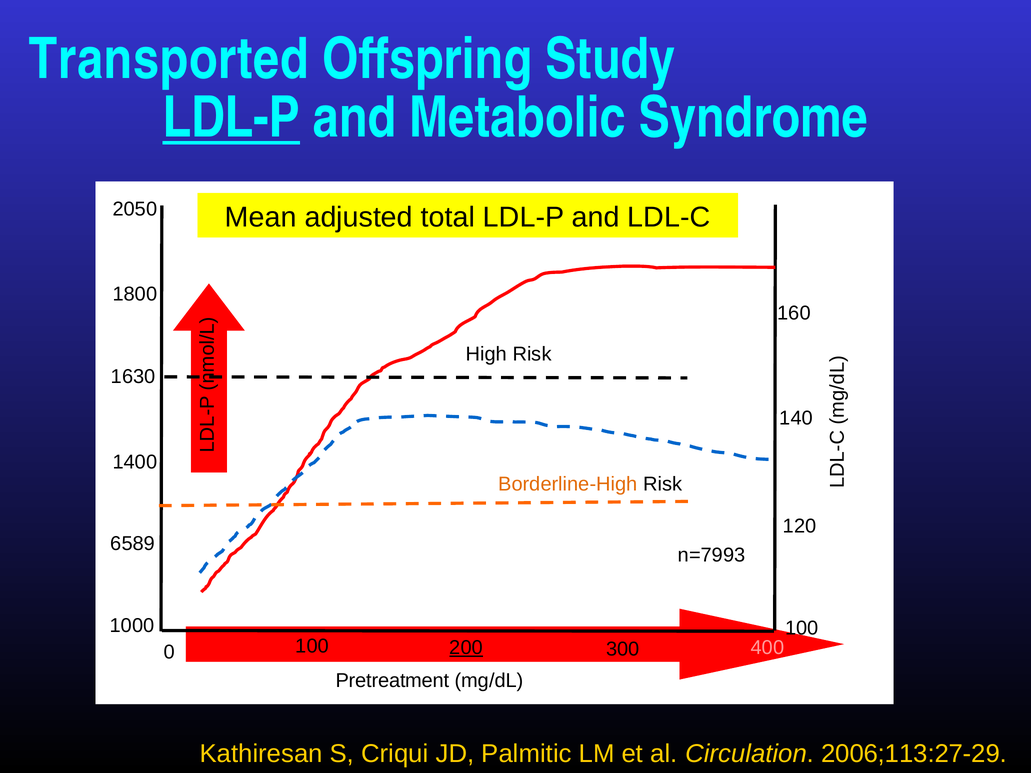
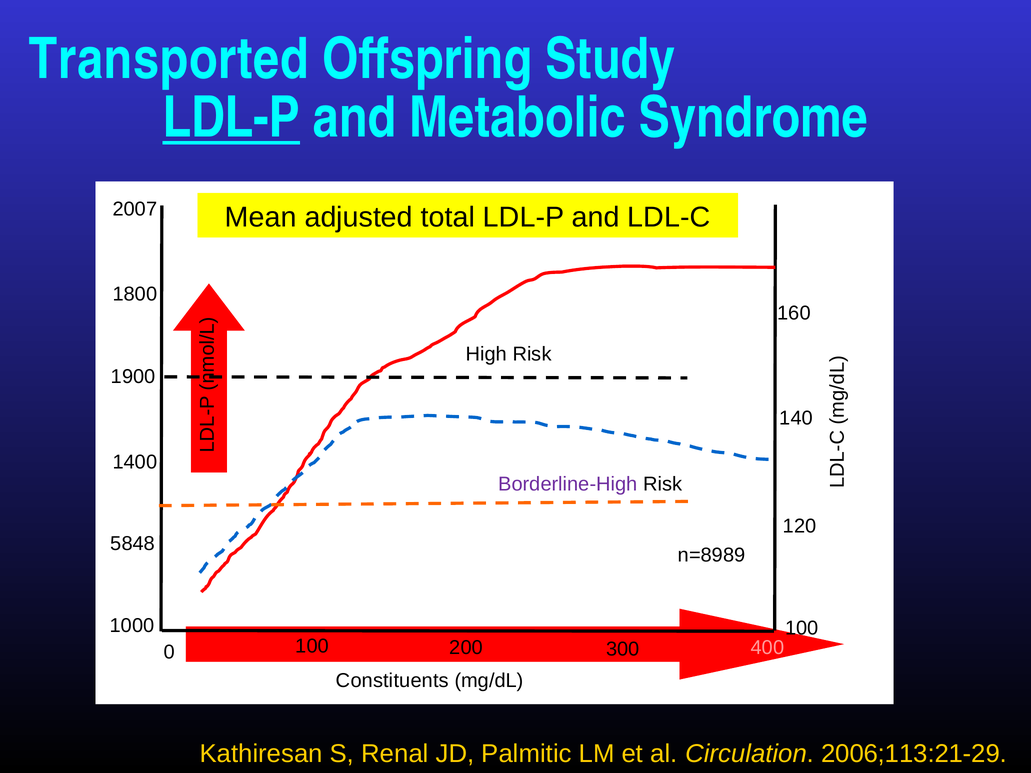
2050: 2050 -> 2007 (135, 209)
1630: 1630 -> 1900 (133, 377)
Borderline-High colour: orange -> purple (568, 484)
6589: 6589 -> 5848 (133, 544)
n=7993: n=7993 -> n=8989 (712, 555)
200 underline: present -> none (466, 648)
Pretreatment: Pretreatment -> Constituents (392, 681)
Criqui: Criqui -> Renal (395, 754)
2006;113:27-29: 2006;113:27-29 -> 2006;113:21-29 (914, 754)
